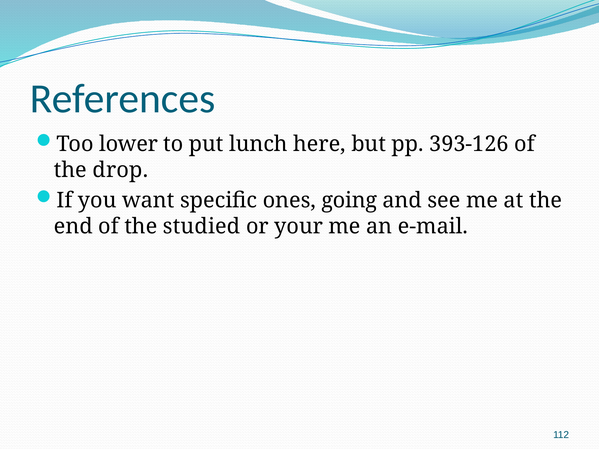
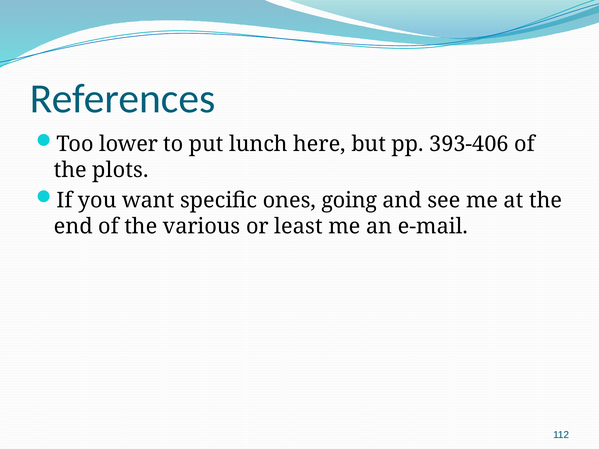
393-126: 393-126 -> 393-406 (469, 144)
drop: drop -> plots (120, 170)
studied: studied -> various (202, 226)
your: your -> least (299, 226)
